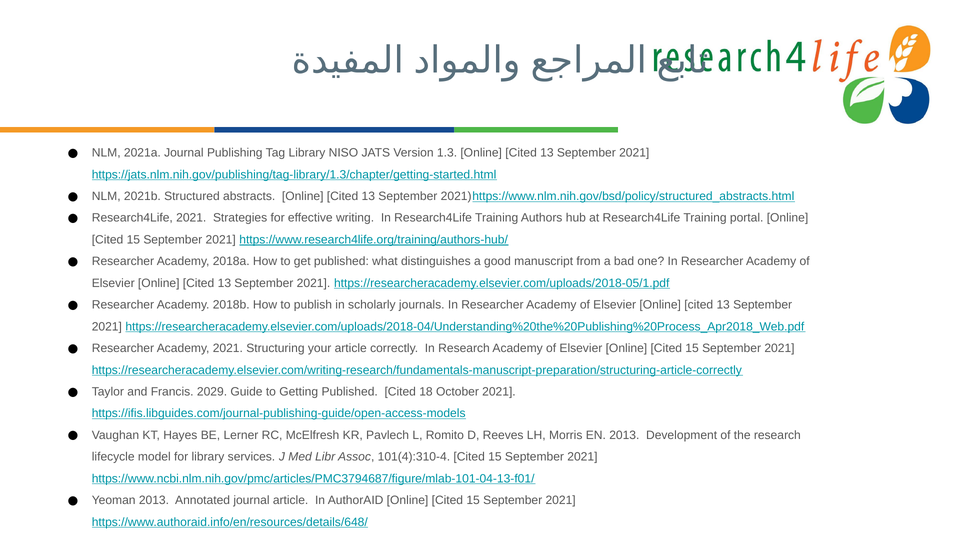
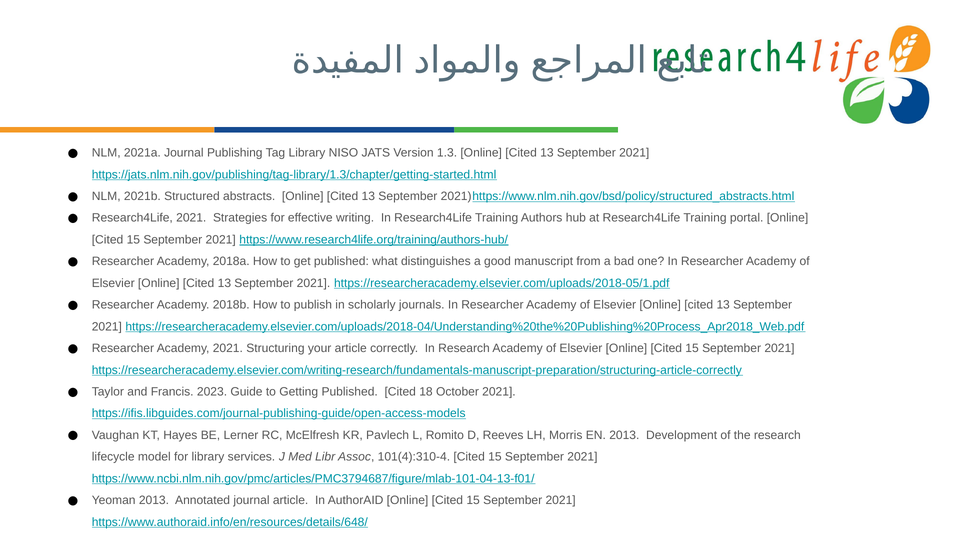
2029: 2029 -> 2023 (212, 392)
